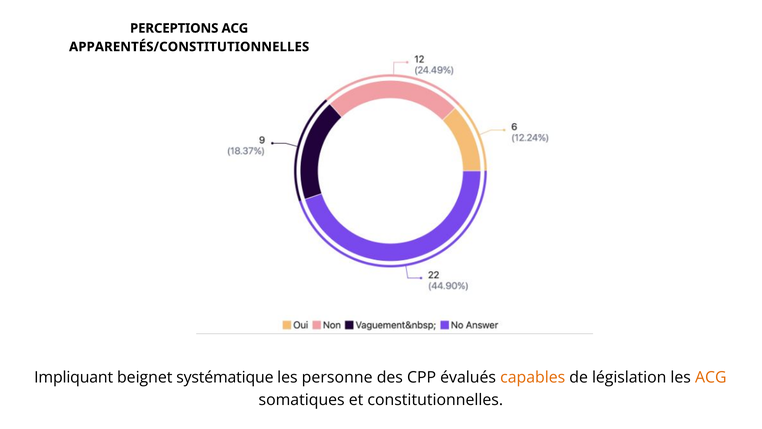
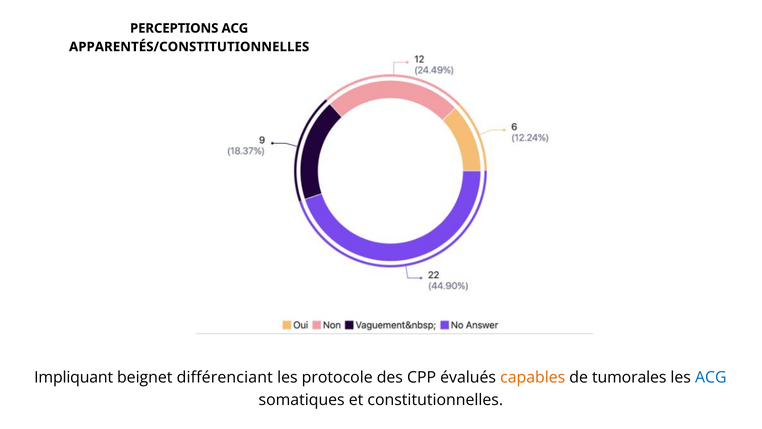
systématique: systématique -> différenciant (225, 377)
personne: personne -> protocole (337, 377)
législation: législation -> tumorales (629, 377)
ACG colour: orange -> blue (711, 377)
